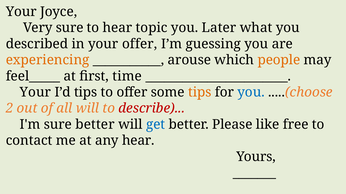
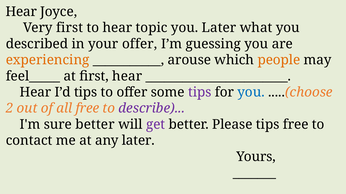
Your: Your -> Hear (21, 12)
Very sure: sure -> first (70, 28)
first time: time -> hear (127, 76)
Your: Your -> Hear (35, 92)
tips colour: orange -> purple (200, 92)
all will: will -> free (87, 109)
describe colour: red -> purple (152, 109)
get colour: blue -> purple (156, 125)
Please like: like -> tips (268, 125)
any hear: hear -> later (138, 141)
